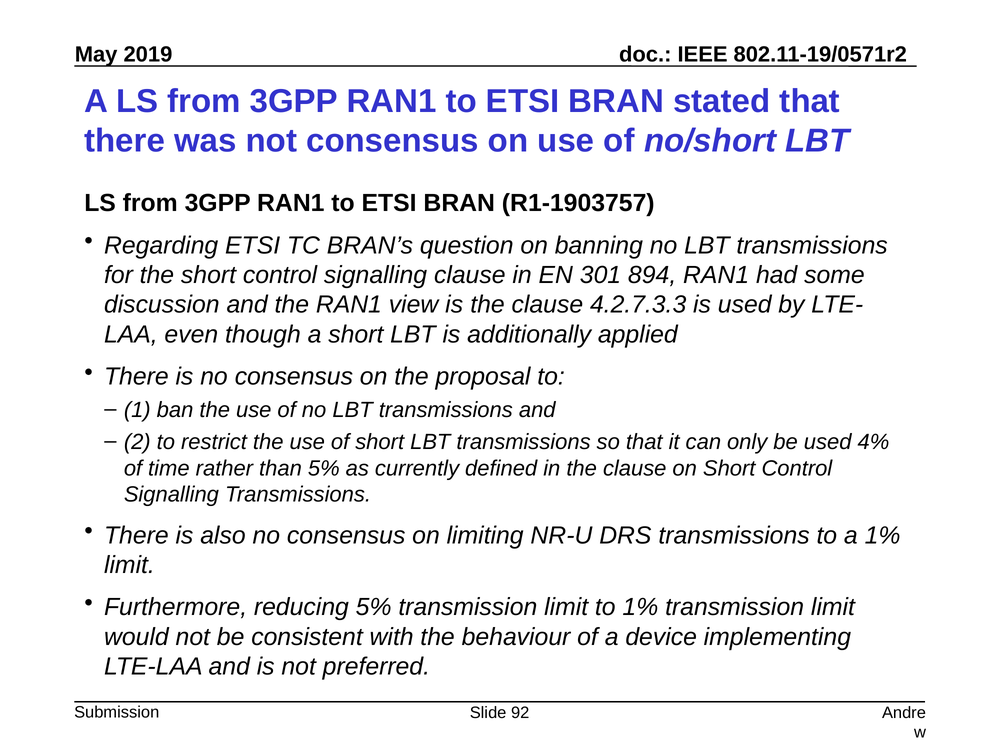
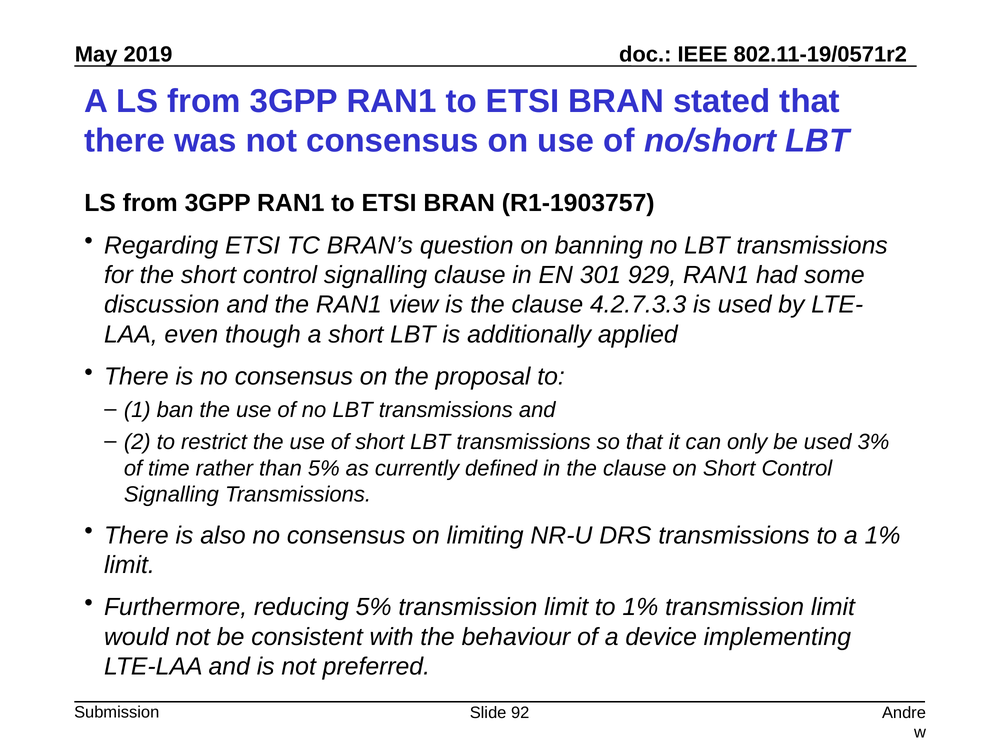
894: 894 -> 929 (652, 275)
4%: 4% -> 3% (874, 442)
